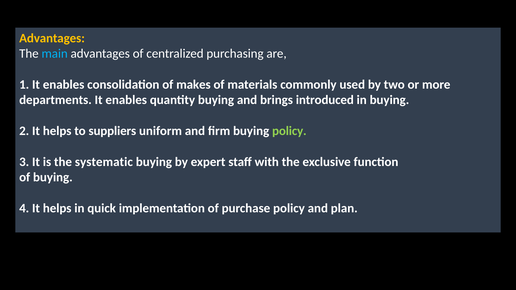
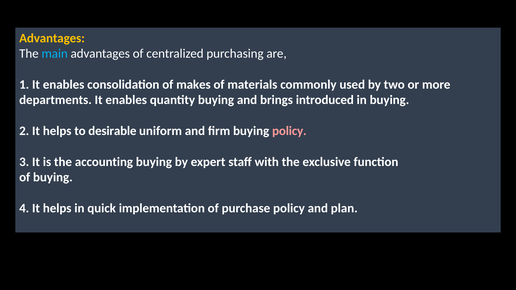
suppliers: suppliers -> desirable (112, 131)
policy colour: light green -> pink (289, 131)
systematic: systematic -> accounting (104, 162)
